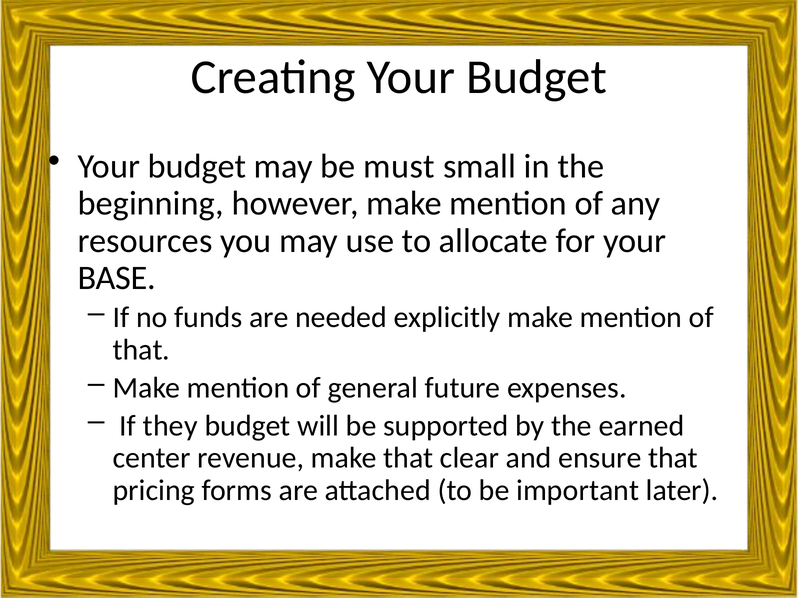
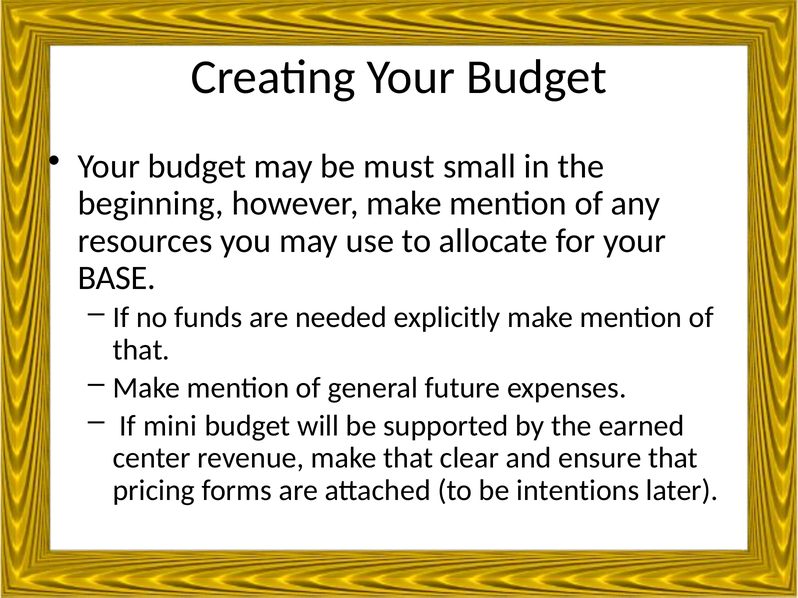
they: they -> mini (170, 426)
important: important -> intentions (578, 491)
